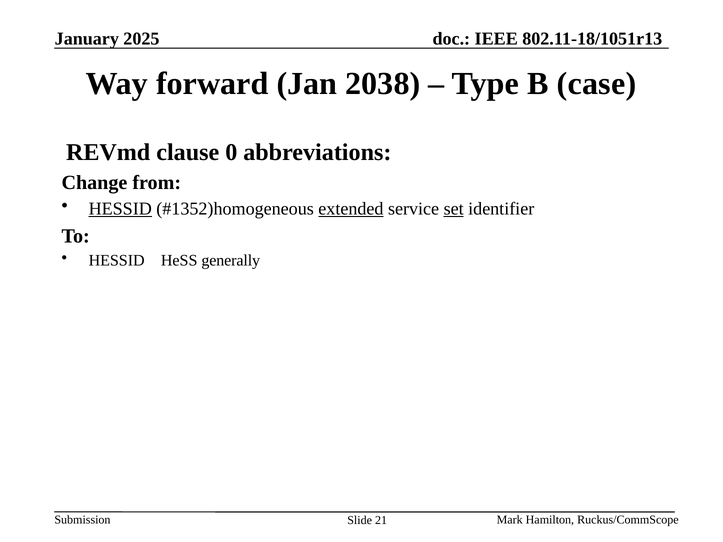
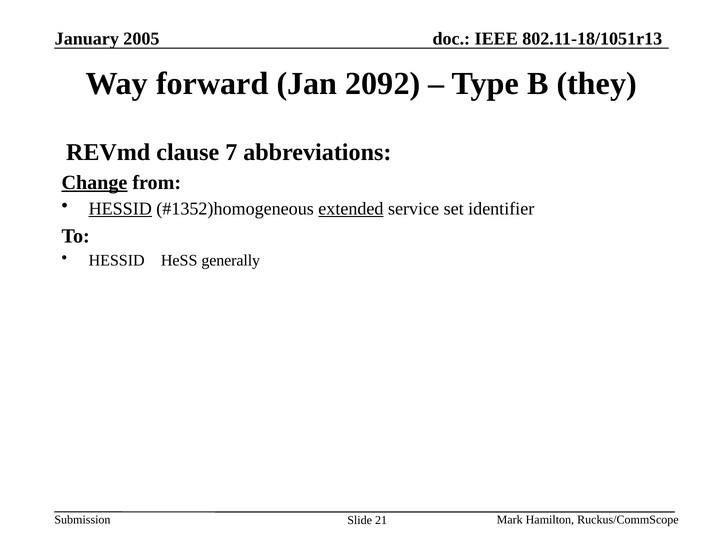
2025: 2025 -> 2005 (141, 39)
2038: 2038 -> 2092 (383, 84)
case: case -> they (597, 84)
0: 0 -> 7 (231, 152)
Change underline: none -> present (94, 183)
set underline: present -> none (454, 209)
